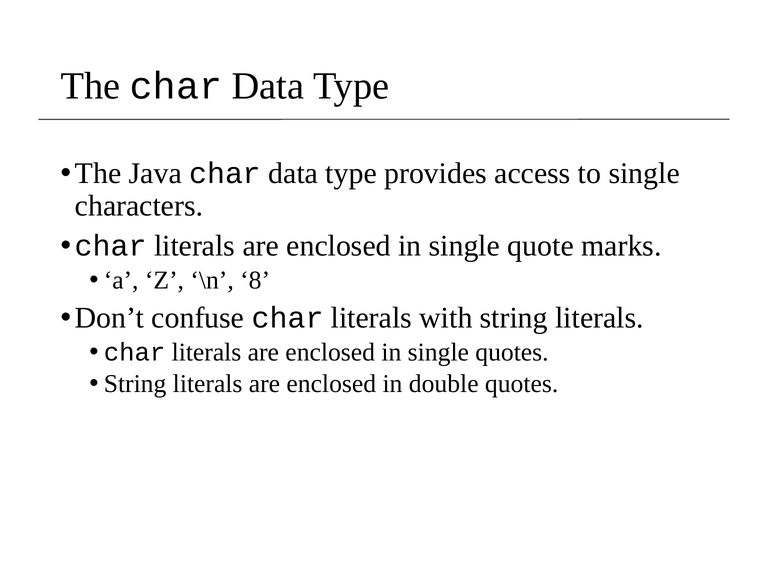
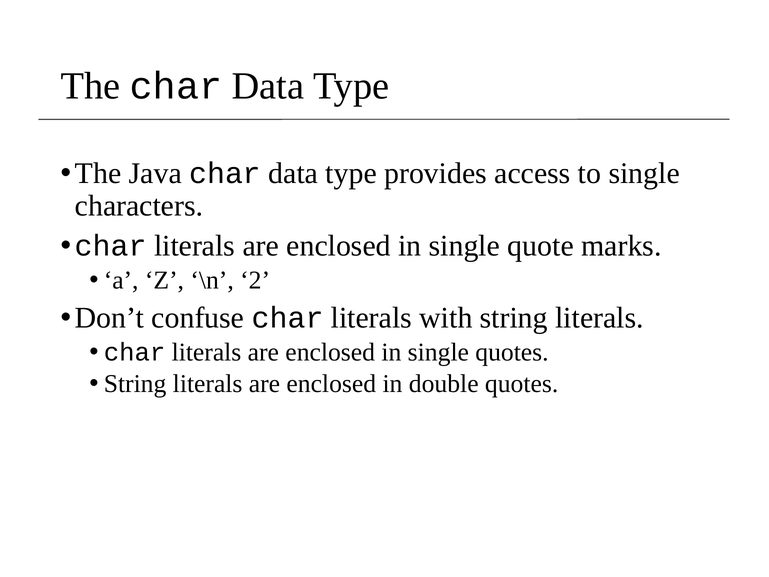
8: 8 -> 2 (255, 280)
